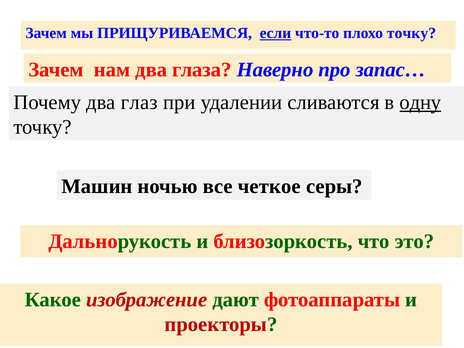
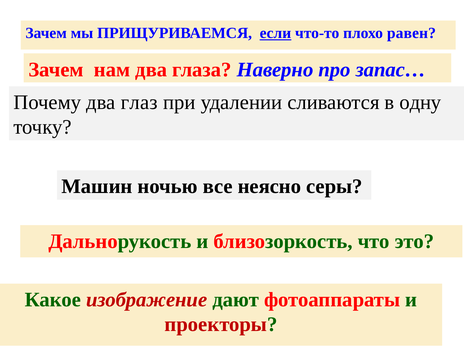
плохо точку: точку -> равен (411, 33)
одну underline: present -> none (420, 102)
четкое: четкое -> неясно (269, 186)
